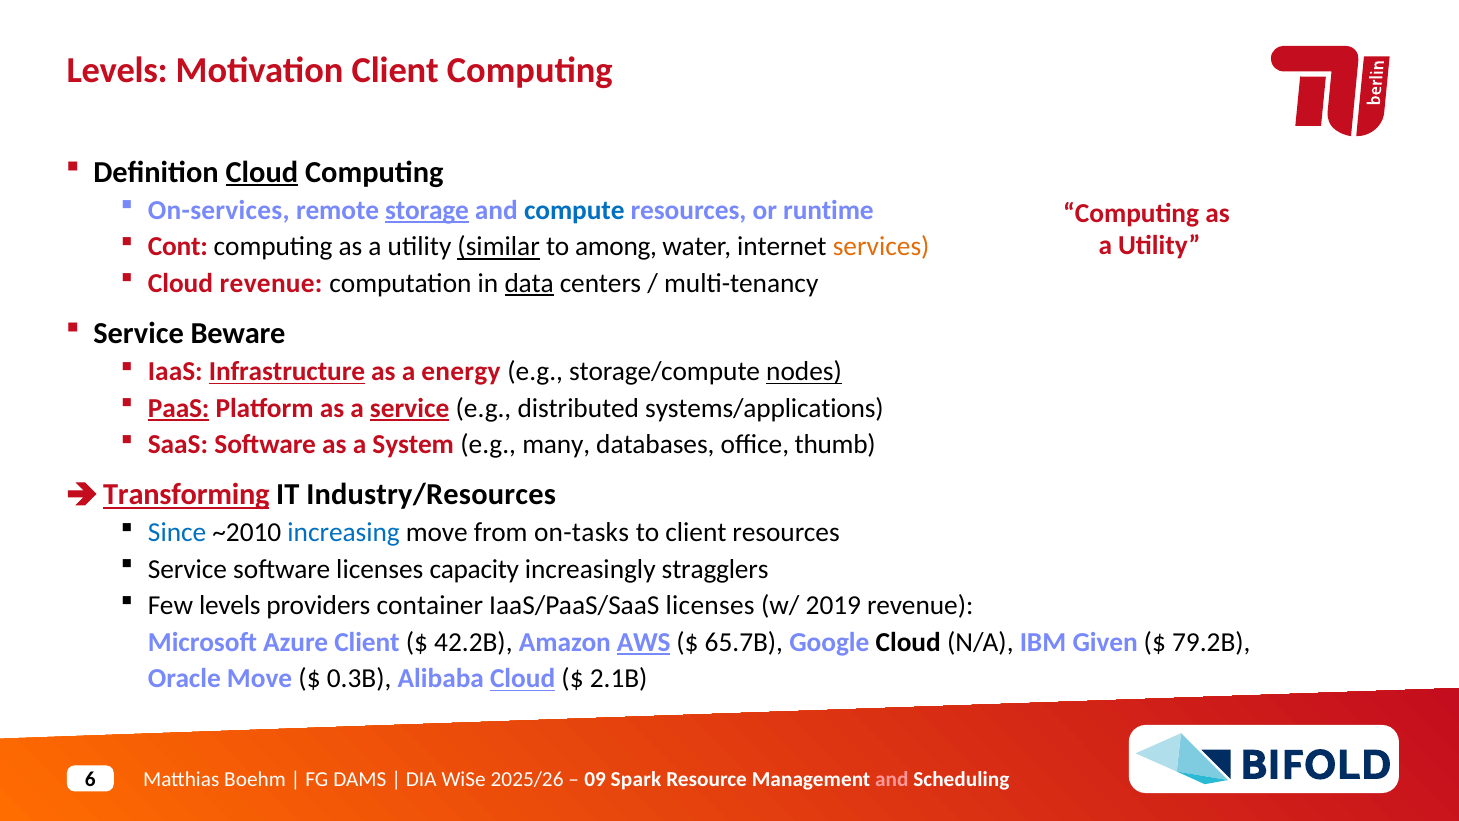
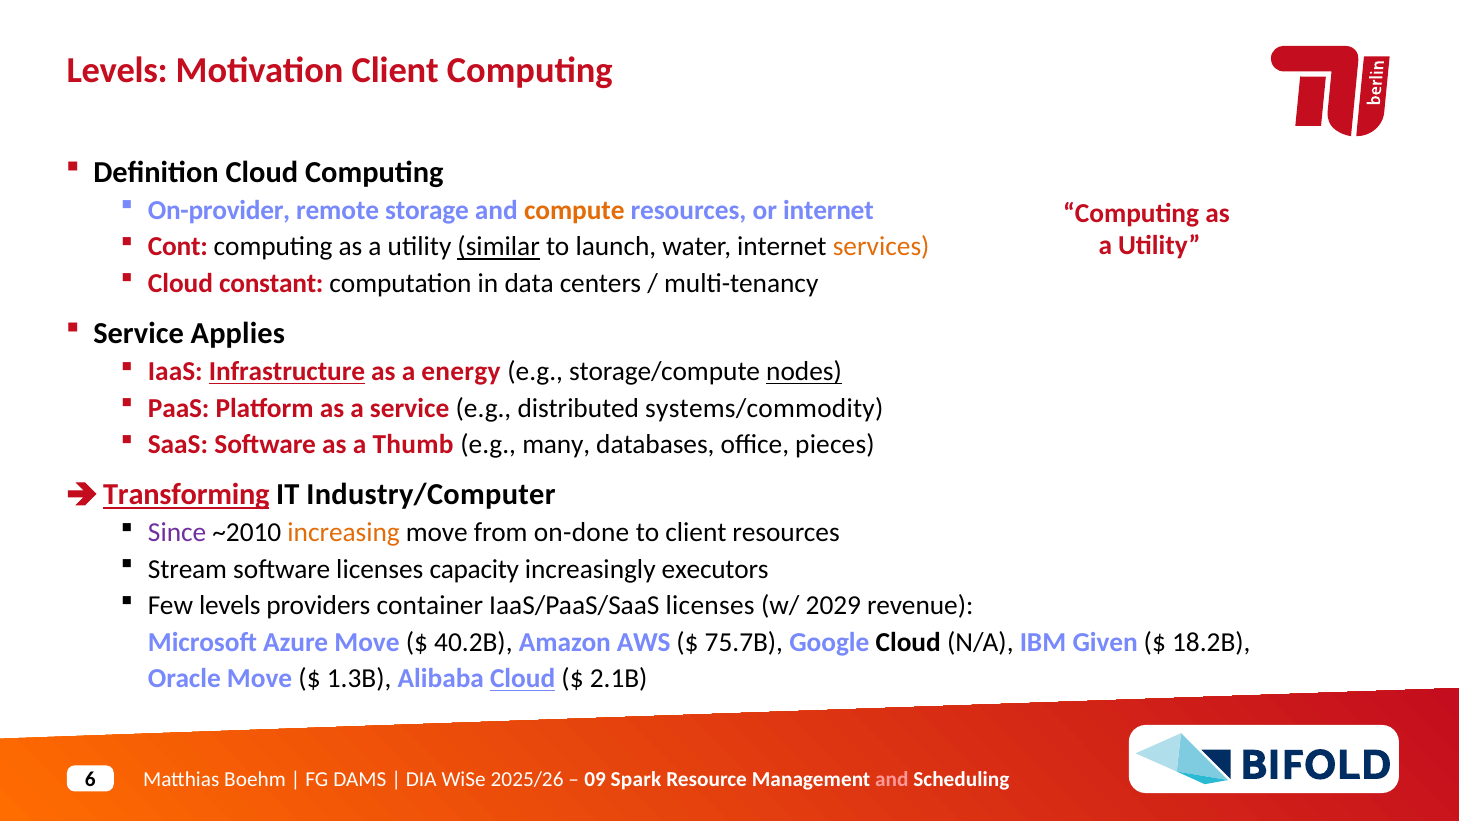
Cloud underline: present -> none (262, 172)
On-services: On-services -> On-provider (219, 210)
storage underline: present -> none (427, 210)
compute colour: blue -> orange (574, 210)
or runtime: runtime -> internet (828, 210)
among: among -> launch (616, 247)
Cloud revenue: revenue -> constant (271, 283)
data underline: present -> none (529, 283)
Beware: Beware -> Applies (238, 333)
PaaS underline: present -> none (179, 408)
service underline: present -> none (410, 408)
systems/applications: systems/applications -> systems/commodity (764, 408)
System: System -> Thumb (413, 444)
thumb: thumb -> pieces (835, 444)
Industry/Resources: Industry/Resources -> Industry/Computer (431, 495)
Since colour: blue -> purple (177, 533)
increasing colour: blue -> orange (344, 533)
on-tasks: on-tasks -> on-done (582, 533)
Service: Service -> Stream (188, 569)
stragglers: stragglers -> executors (715, 569)
2019: 2019 -> 2029 (833, 606)
Azure Client: Client -> Move (367, 642)
42.2B: 42.2B -> 40.2B (473, 642)
AWS underline: present -> none (644, 642)
65.7B: 65.7B -> 75.7B (744, 642)
79.2B: 79.2B -> 18.2B (1211, 642)
0.3B: 0.3B -> 1.3B (359, 679)
